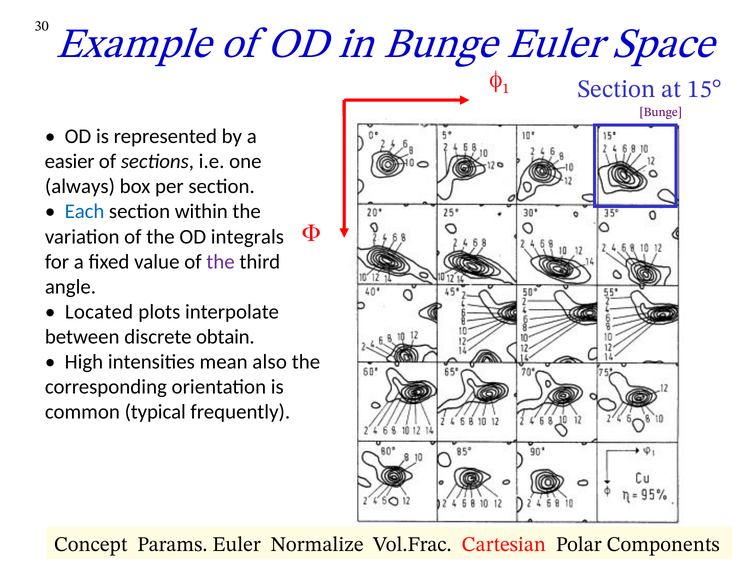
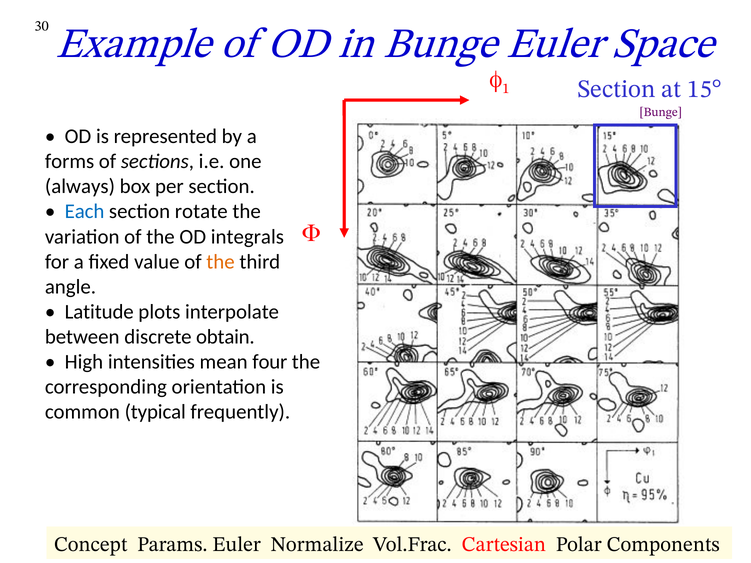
easier: easier -> forms (70, 162)
within: within -> rotate (201, 212)
the colour: purple -> orange (220, 262)
Located: Located -> Latitude (99, 312)
also: also -> four (270, 362)
